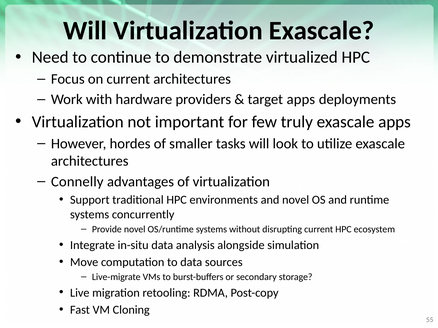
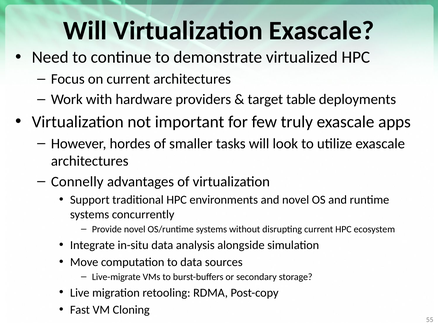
target apps: apps -> table (301, 100)
